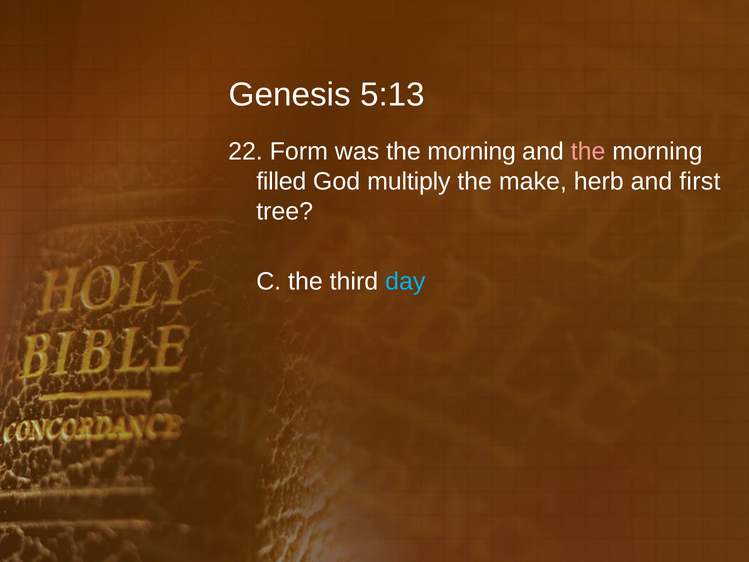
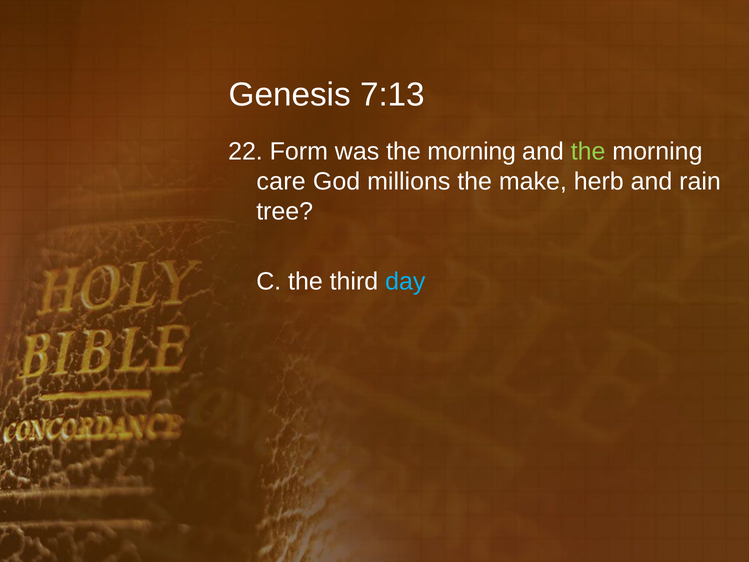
5:13: 5:13 -> 7:13 (393, 95)
the colour: pink -> light green (588, 152)
filled: filled -> care (281, 182)
multiply: multiply -> millions (409, 182)
first: first -> rain (700, 182)
